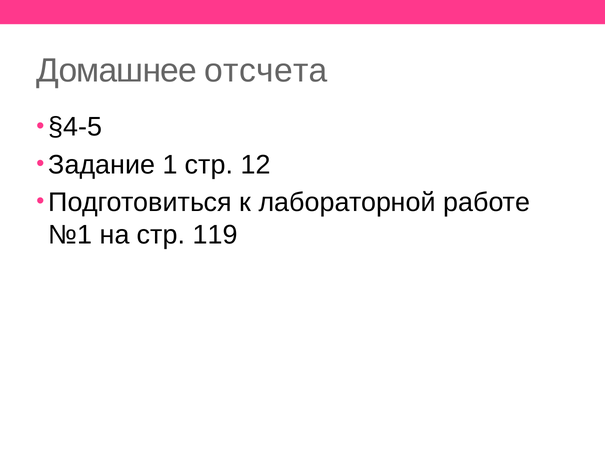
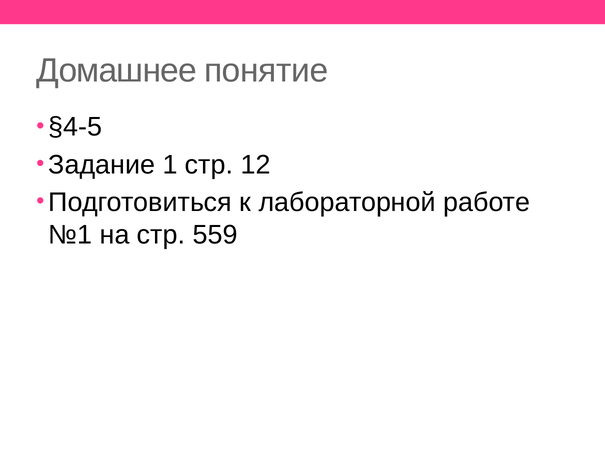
отсчета: отсчета -> понятие (266, 70)
119: 119 -> 559 (215, 235)
